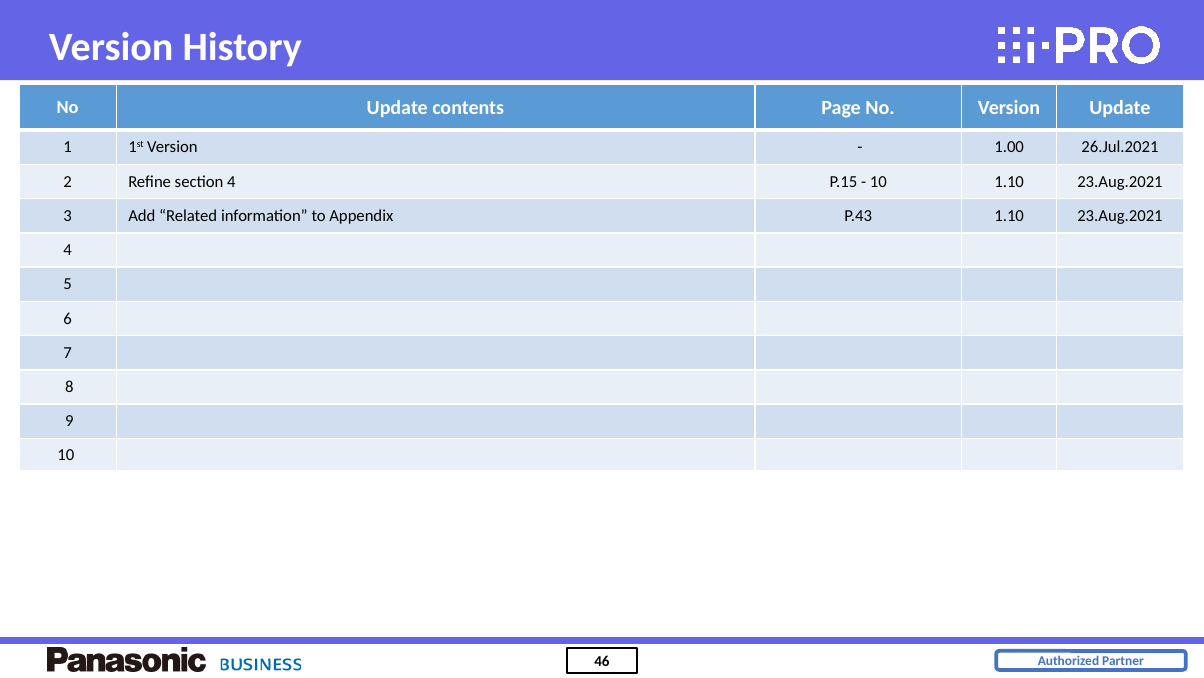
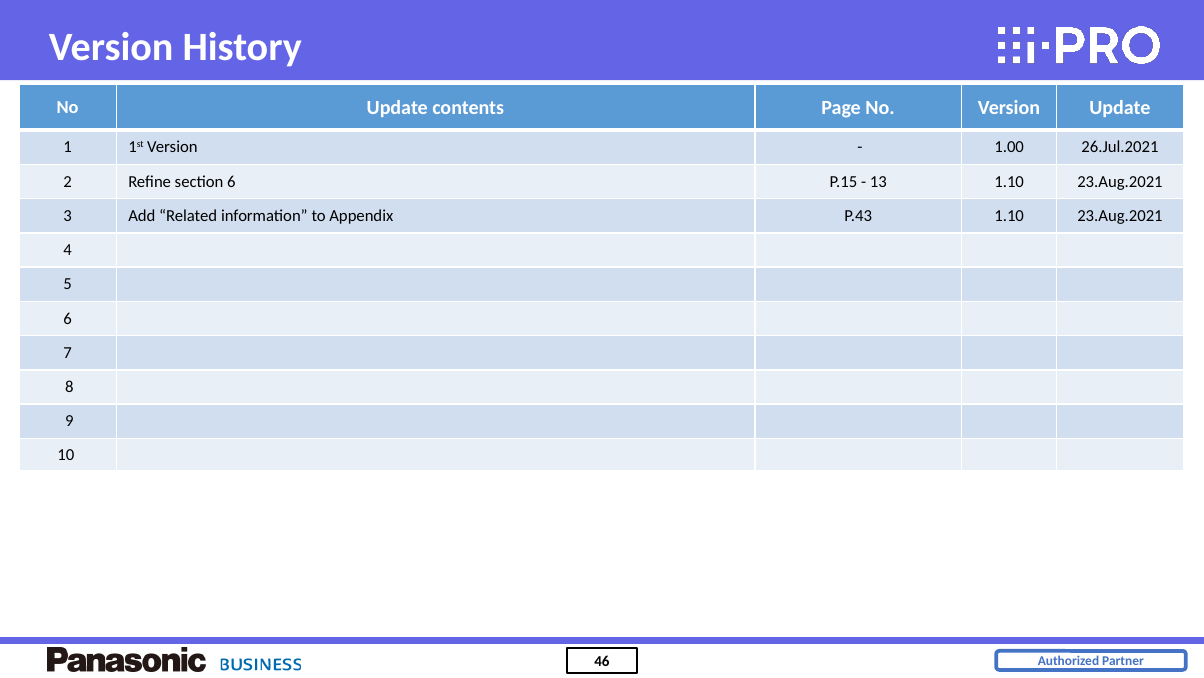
section 4: 4 -> 6 (231, 181)
10: 10 -> 13 (878, 181)
